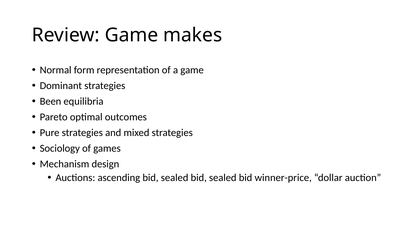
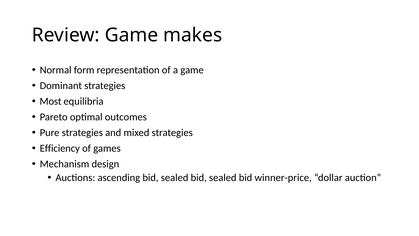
Been: Been -> Most (51, 101)
Sociology: Sociology -> Efficiency (60, 148)
